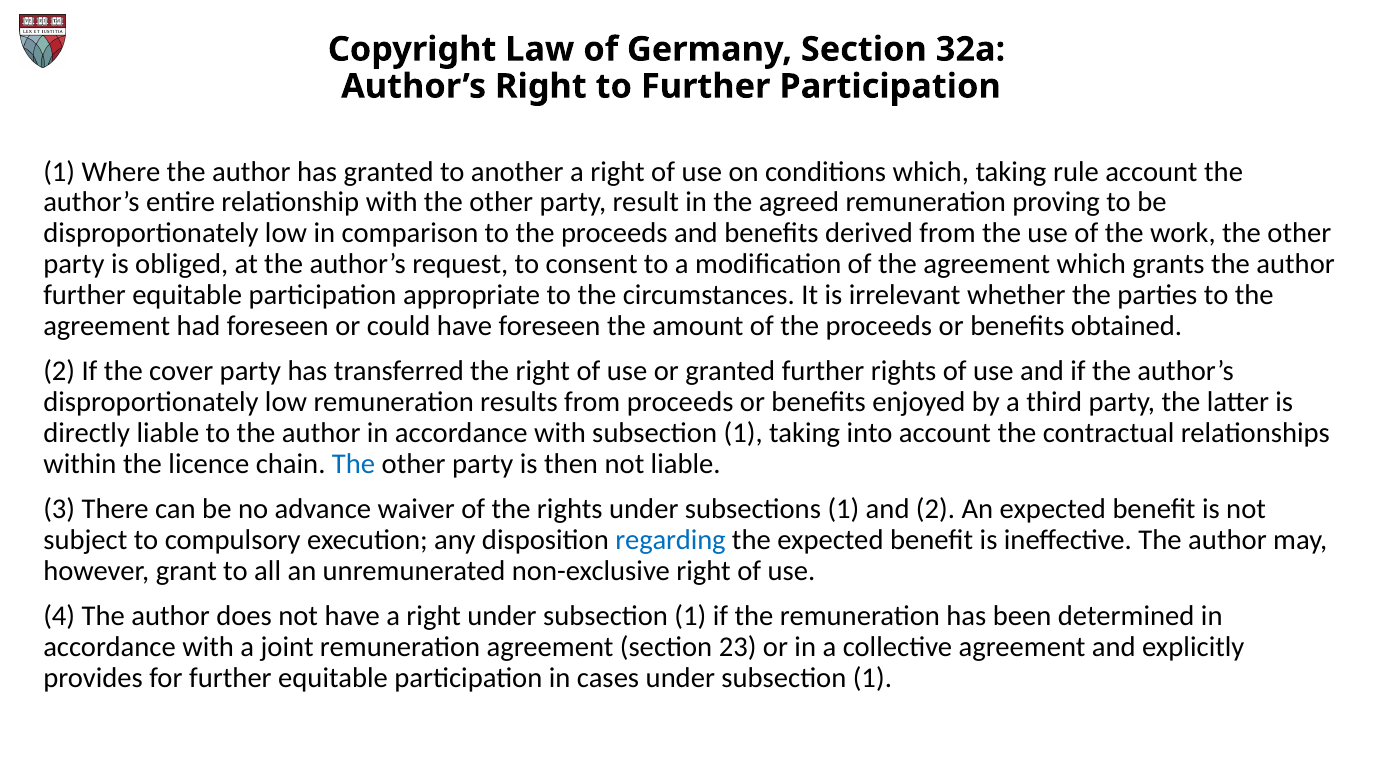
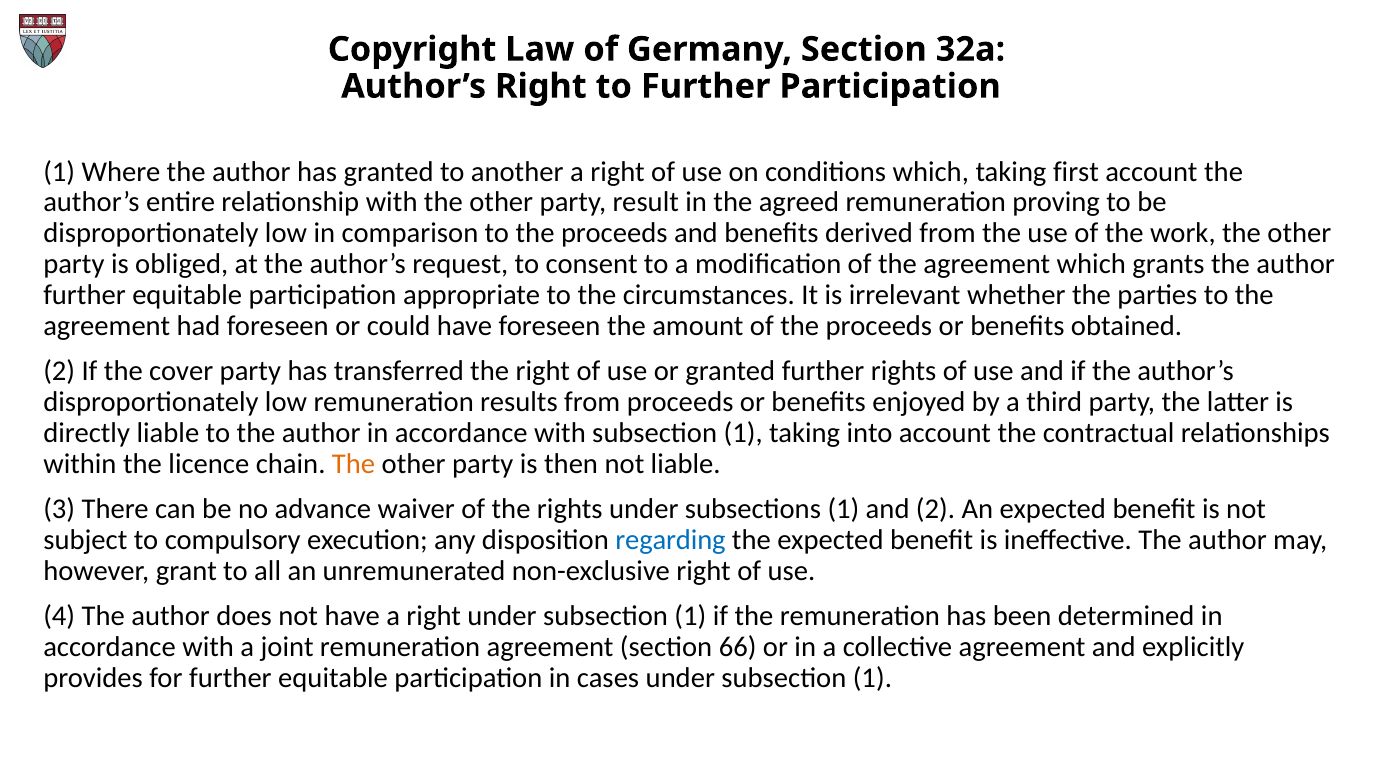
rule: rule -> first (1076, 172)
The colour: blue -> orange (354, 464)
23: 23 -> 66 (738, 647)
